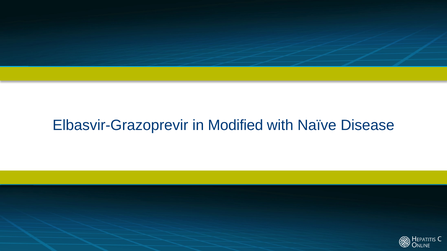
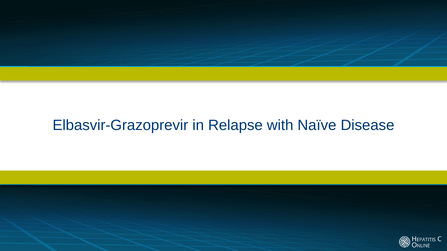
Modified: Modified -> Relapse (235, 125)
